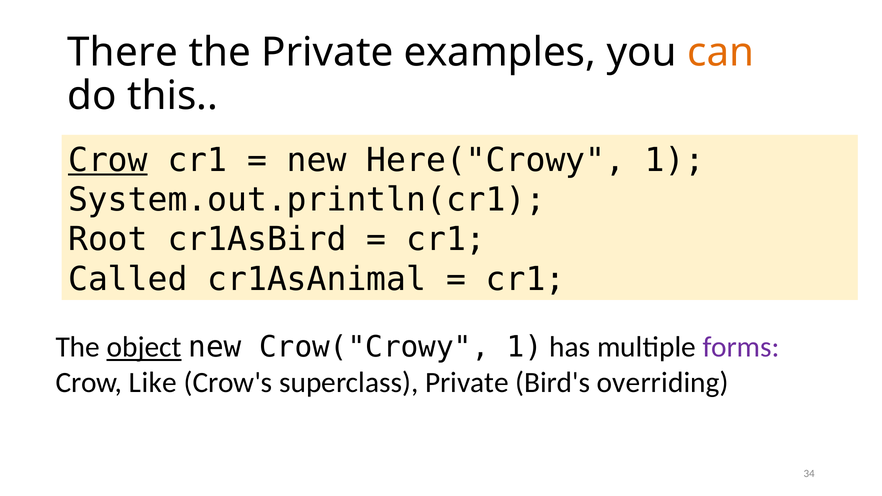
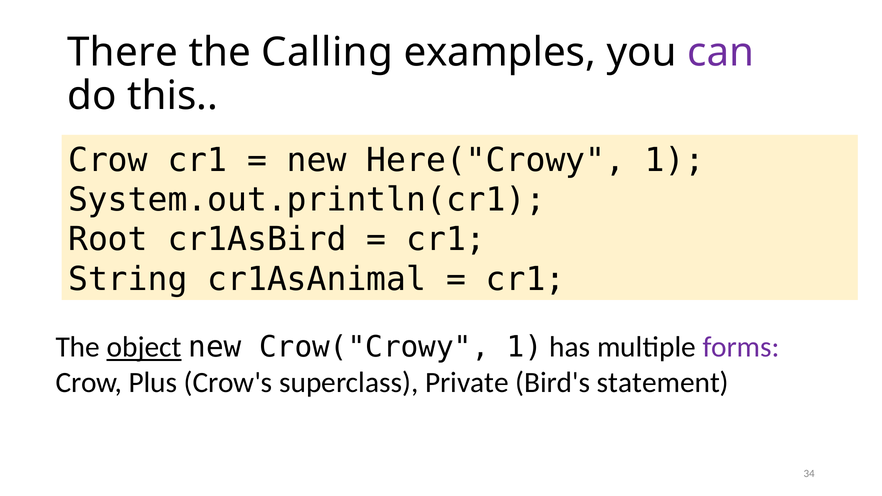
the Private: Private -> Calling (327, 52)
can colour: orange -> purple (721, 52)
Crow underline: present -> none (108, 160)
Called: Called -> String (128, 279)
Like: Like -> Plus (153, 383)
overriding: overriding -> statement (663, 383)
